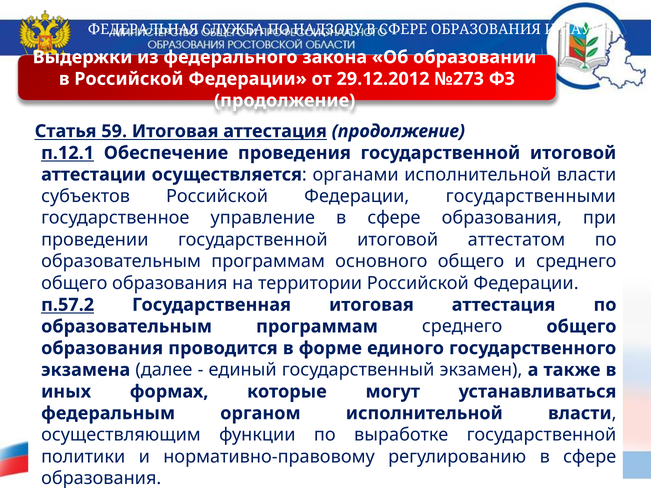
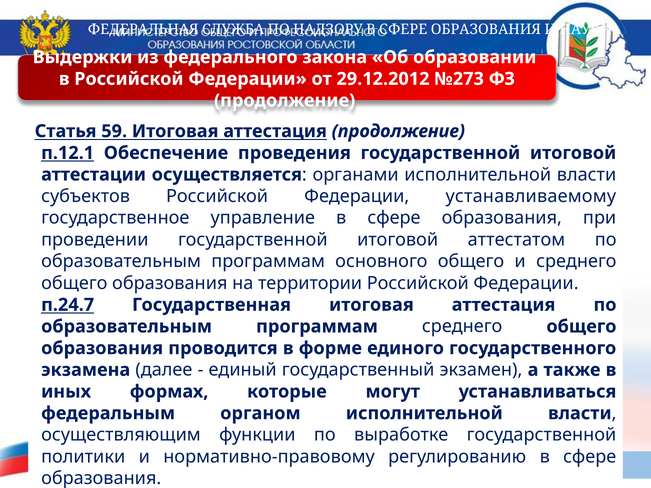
государственными: государственными -> устанавливаемому (531, 196)
п.57.2: п.57.2 -> п.24.7 (68, 305)
